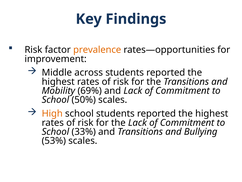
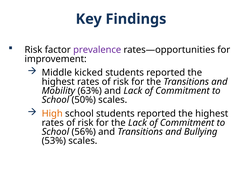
prevalence colour: orange -> purple (97, 50)
across: across -> kicked (89, 72)
69%: 69% -> 63% (90, 91)
33%: 33% -> 56% (84, 131)
